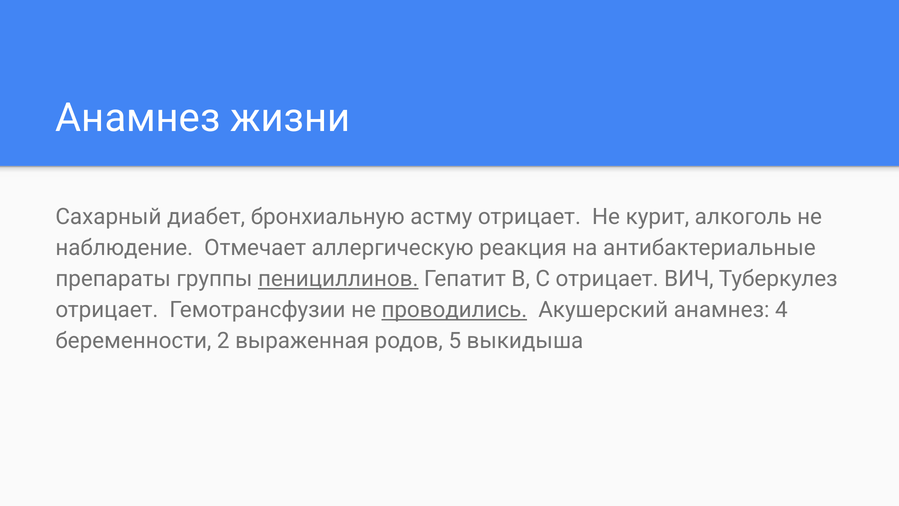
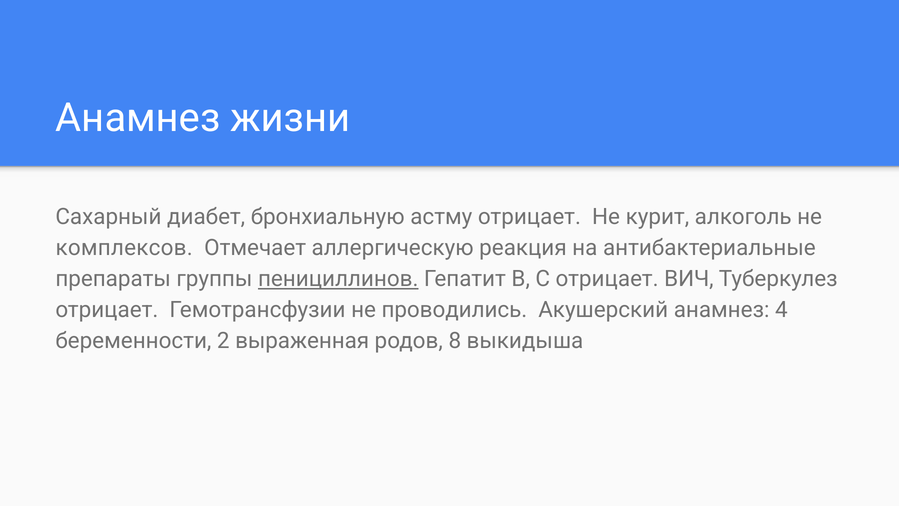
наблюдение: наблюдение -> комплексов (124, 248)
проводились underline: present -> none (454, 310)
5: 5 -> 8 (455, 341)
